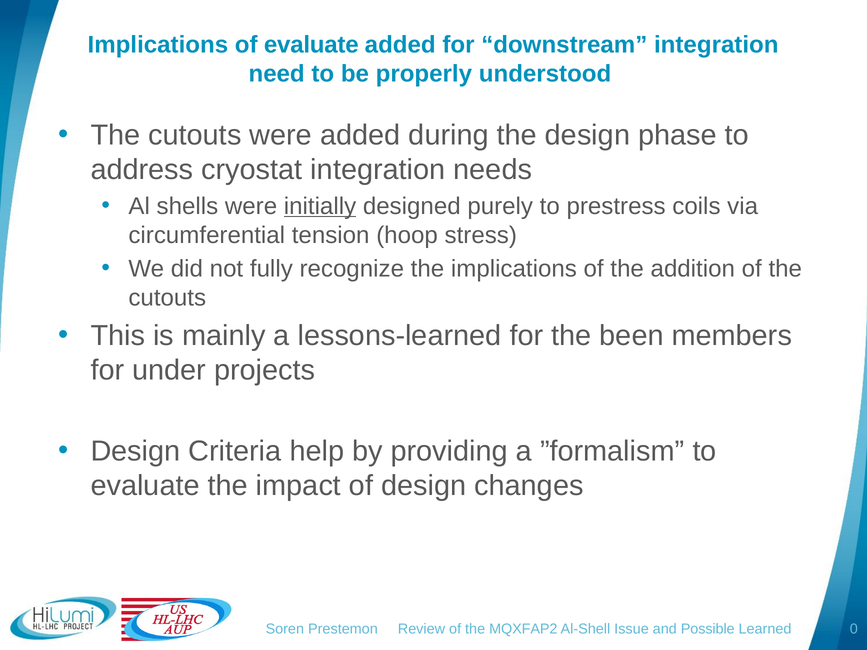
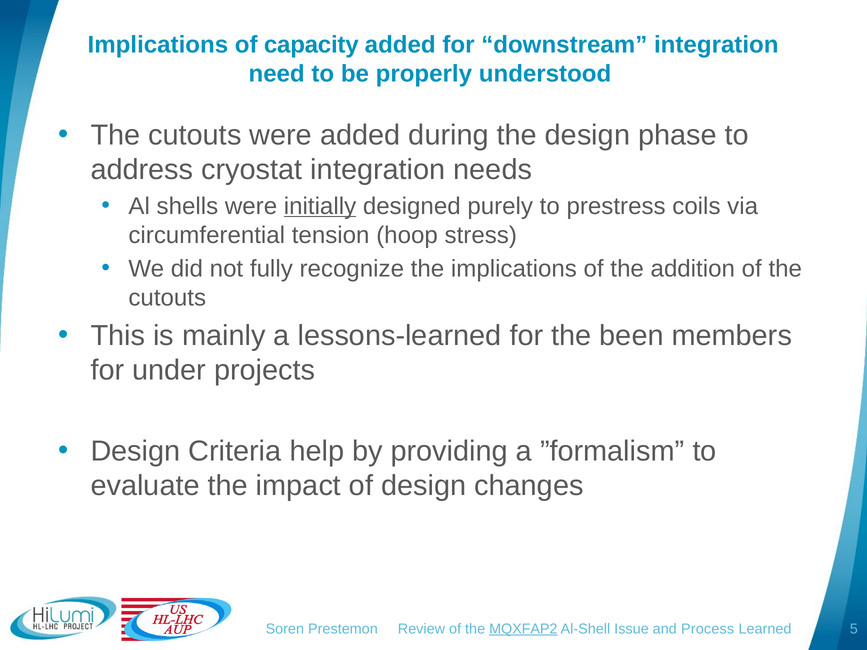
of evaluate: evaluate -> capacity (311, 45)
MQXFAP2 underline: none -> present (523, 629)
Possible: Possible -> Process (708, 629)
0: 0 -> 5 (854, 629)
